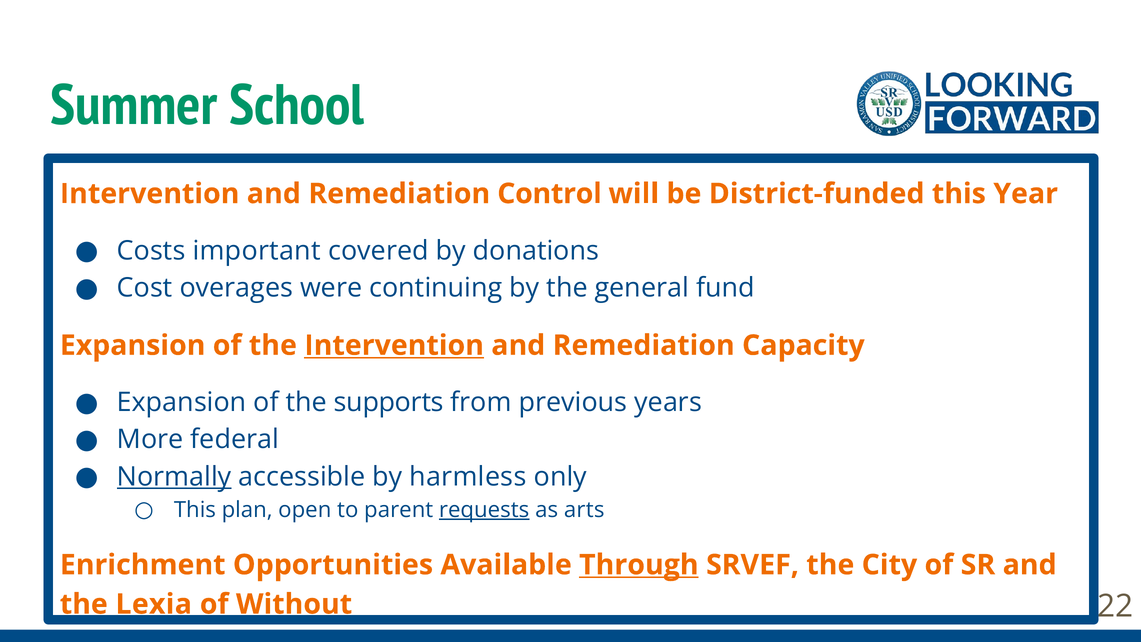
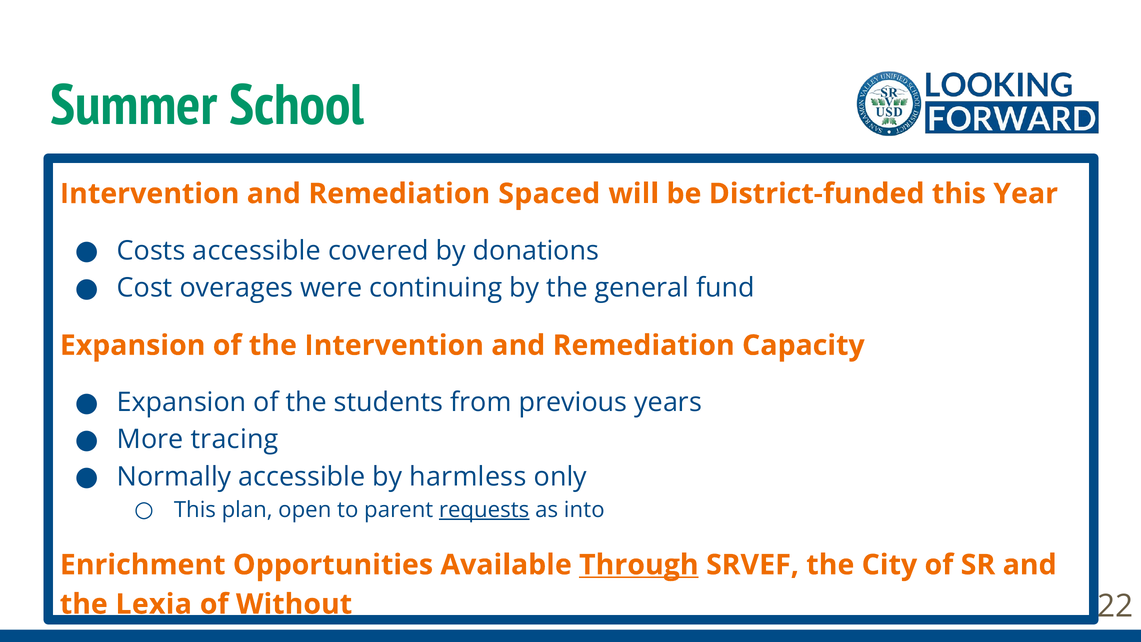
Control: Control -> Spaced (549, 194)
Costs important: important -> accessible (257, 251)
Intervention underline: present -> none (394, 345)
supports: supports -> students (389, 402)
federal: federal -> tracing (235, 439)
Normally underline: present -> none (174, 477)
arts: arts -> into (584, 510)
